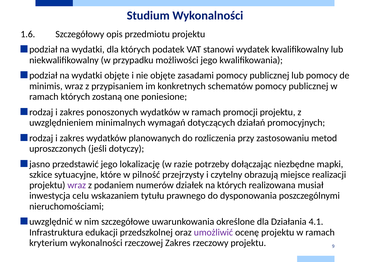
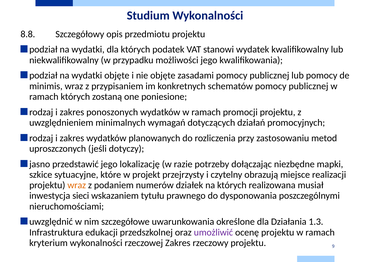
1.6: 1.6 -> 8.8 (28, 34)
pilność: pilność -> projekt (146, 174)
wraz colour: purple -> orange (77, 185)
celu: celu -> sieci (81, 195)
4.1: 4.1 -> 1.3 (316, 221)
